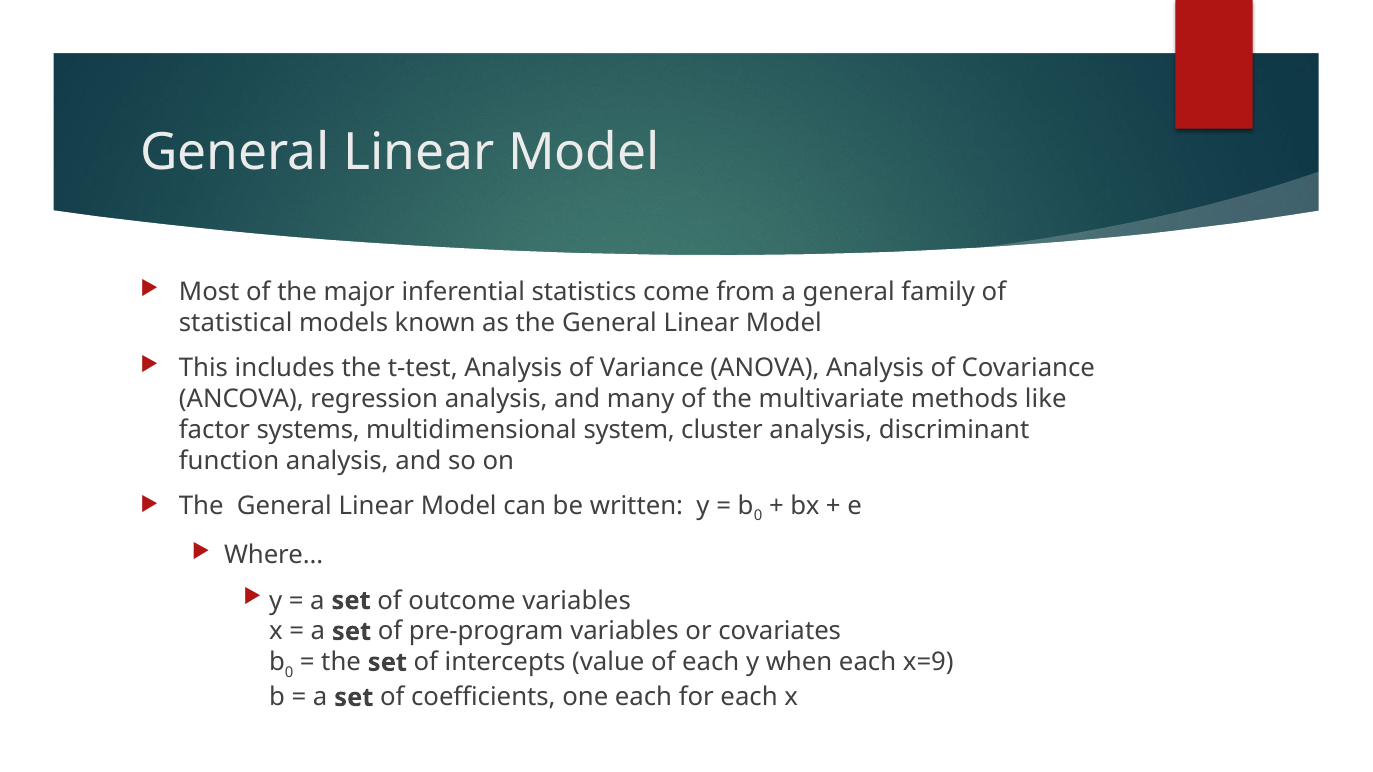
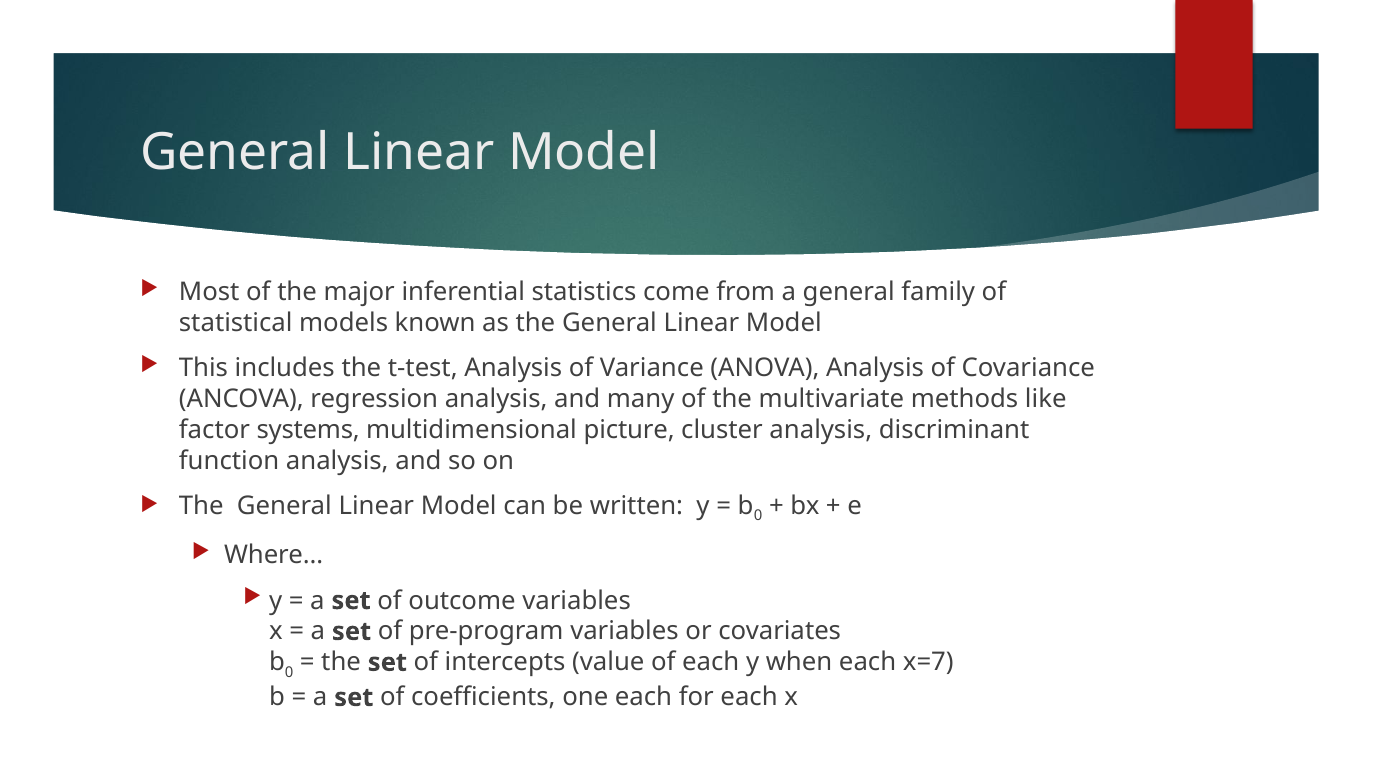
system: system -> picture (629, 430)
x=9: x=9 -> x=7 (928, 663)
